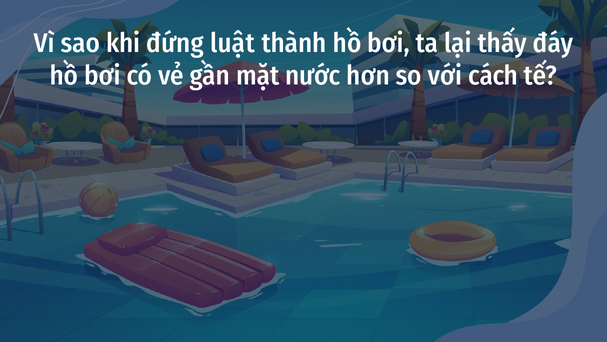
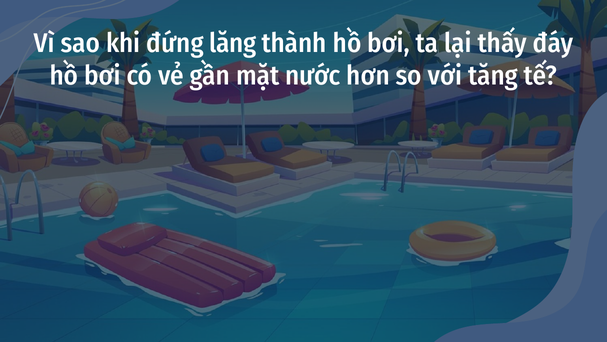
luật: luật -> lăng (233, 43)
cách: cách -> tăng (493, 76)
